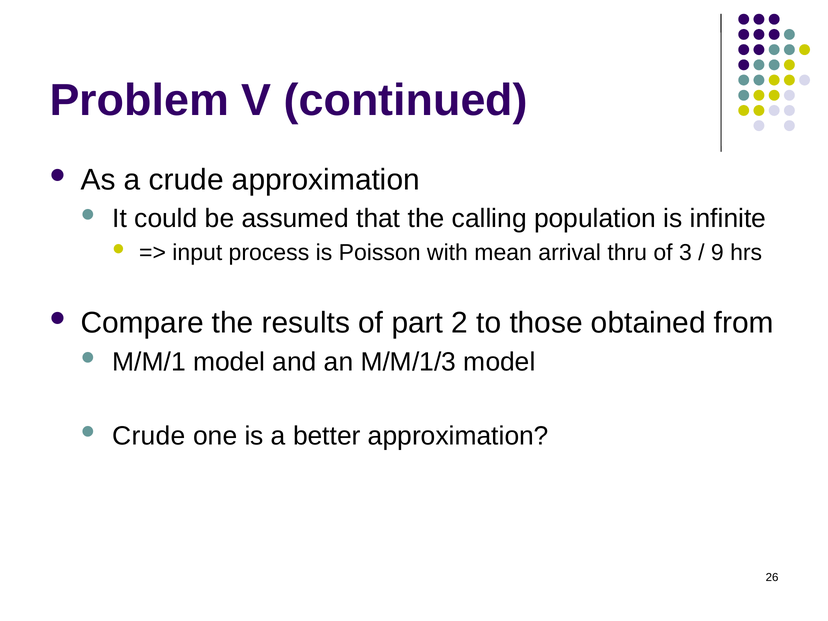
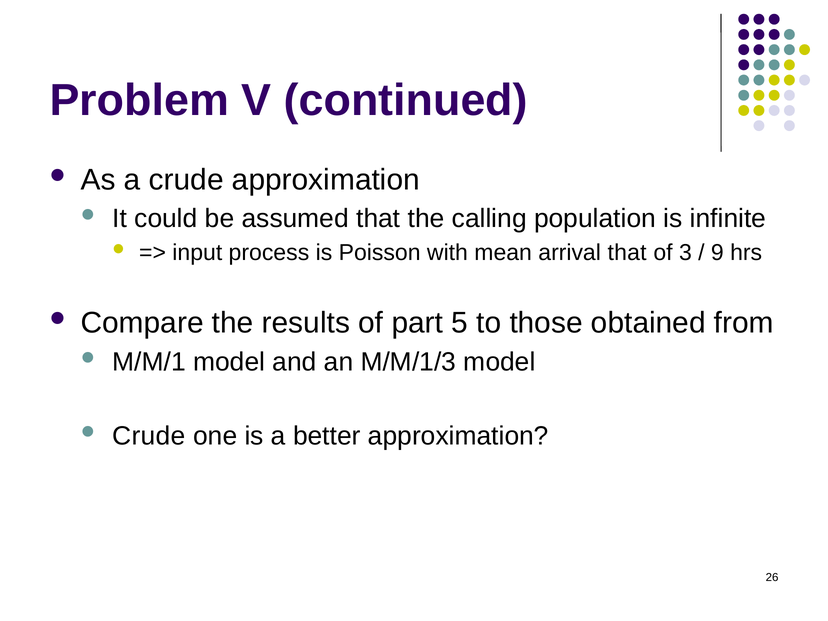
arrival thru: thru -> that (627, 253)
2: 2 -> 5 (460, 323)
